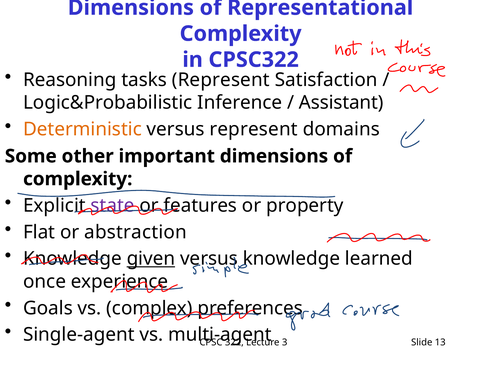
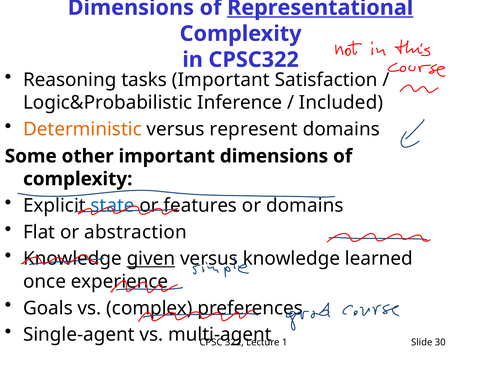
Representational underline: none -> present (320, 8)
tasks Represent: Represent -> Important (221, 80)
Assistant: Assistant -> Included (341, 102)
state colour: purple -> blue (113, 205)
or property: property -> domains (305, 205)
3: 3 -> 1 (285, 342)
13: 13 -> 30 (440, 342)
